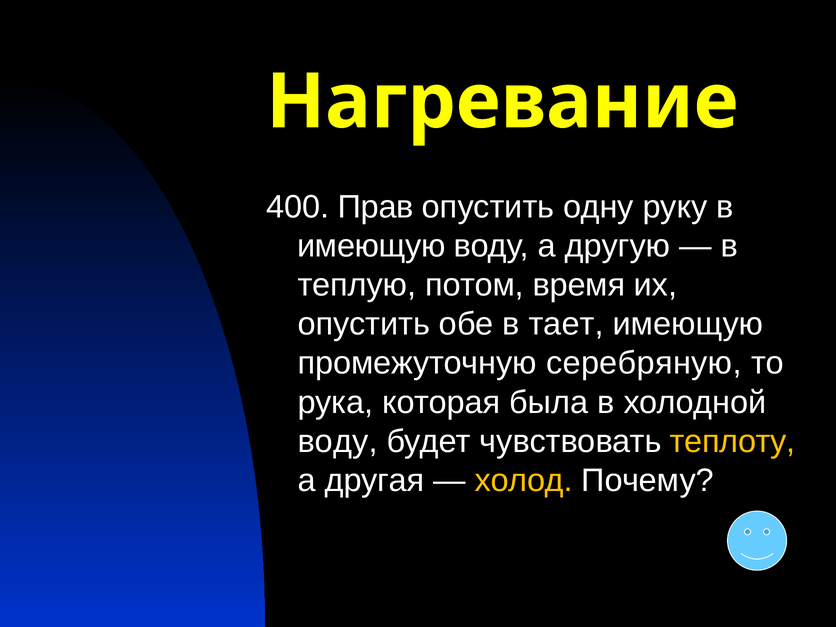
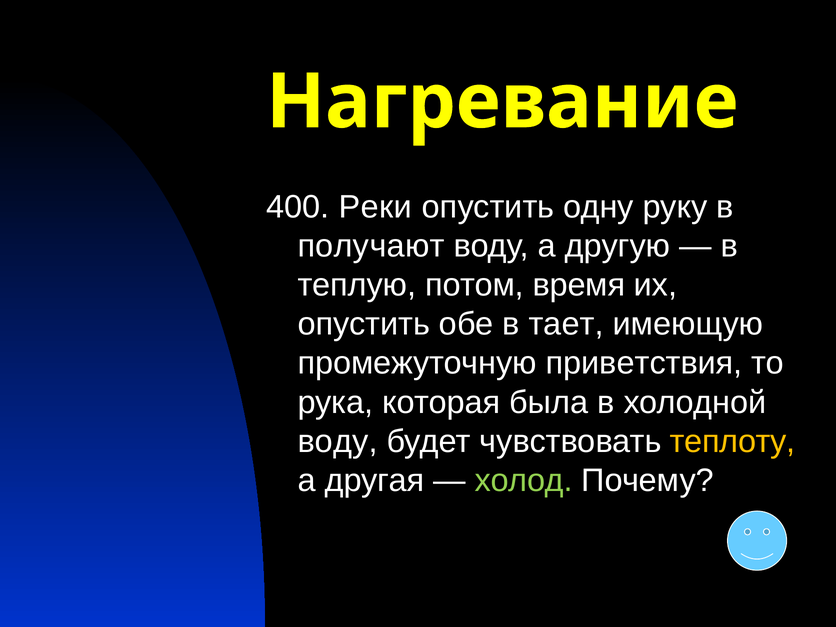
Прав: Прав -> Реки (375, 207)
имеющую: имеющую -> получают (371, 246)
серебряную: серебряную -> приветствия (644, 363)
холод colour: yellow -> light green (524, 480)
